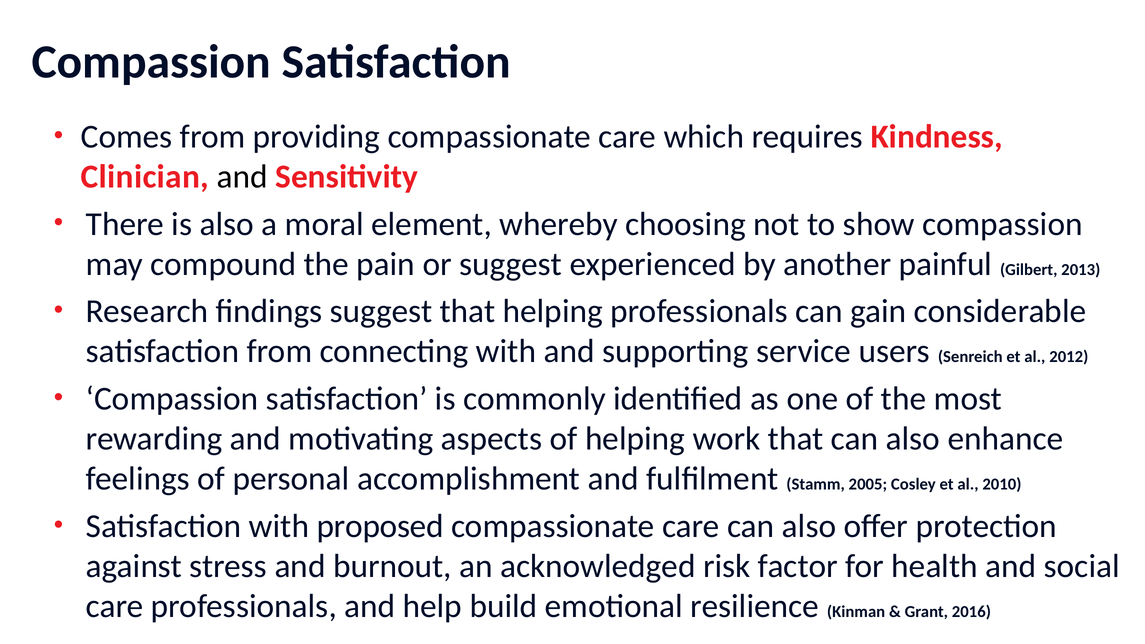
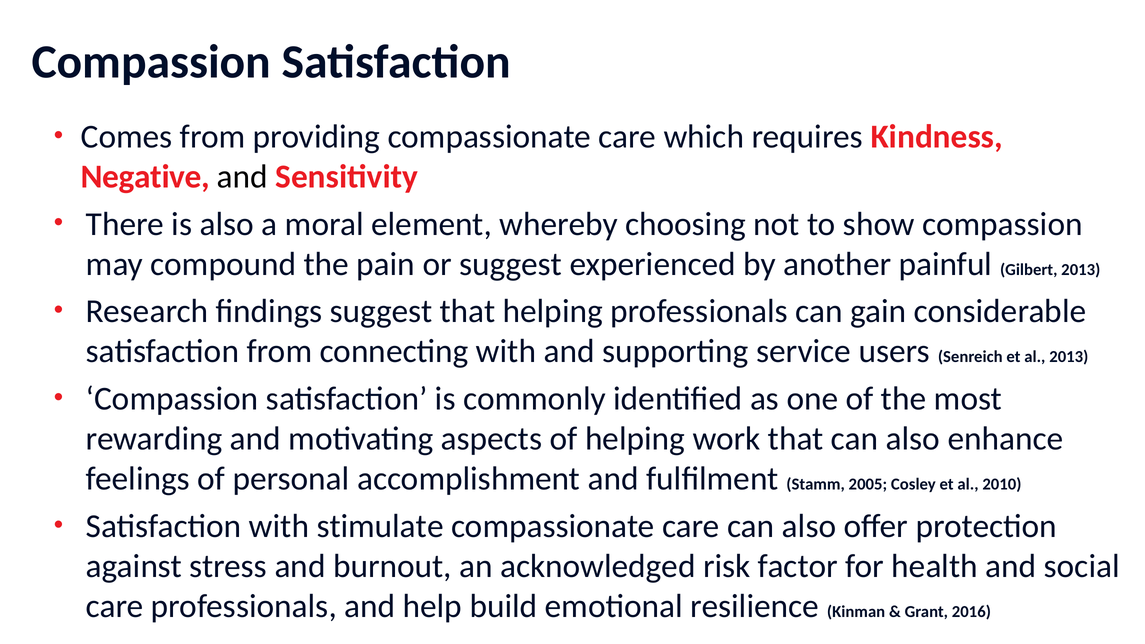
Clinician: Clinician -> Negative (145, 177)
al 2012: 2012 -> 2013 (1069, 357)
proposed: proposed -> stimulate (380, 526)
